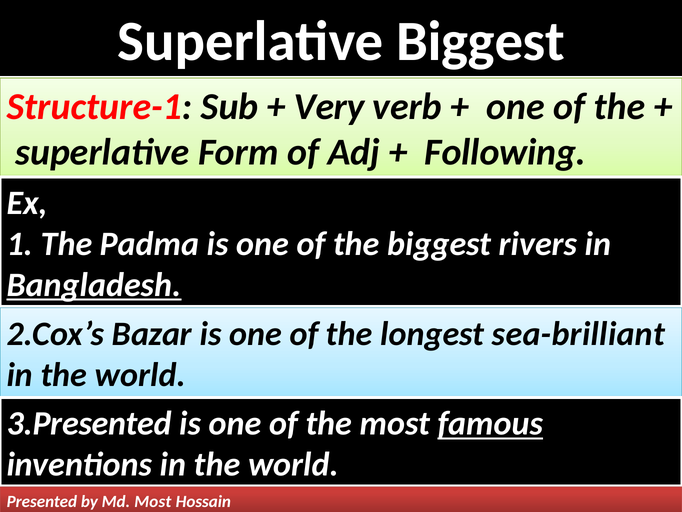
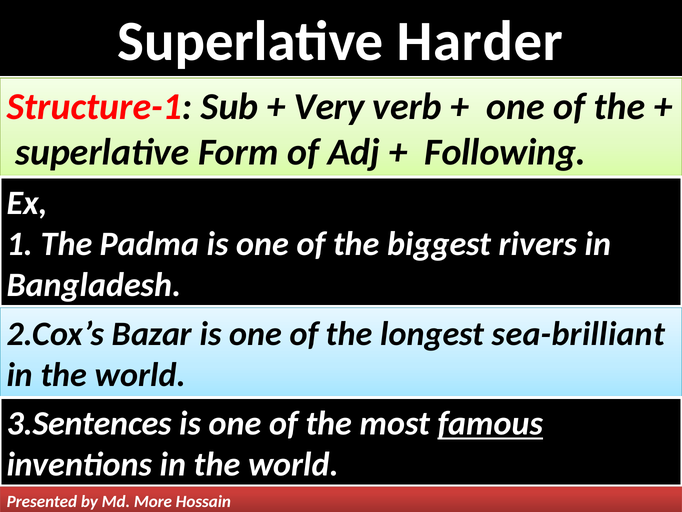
Superlative Biggest: Biggest -> Harder (480, 41)
Bangladesh underline: present -> none (94, 285)
3.Presented: 3.Presented -> 3.Sentences (89, 423)
Md Most: Most -> More (153, 501)
